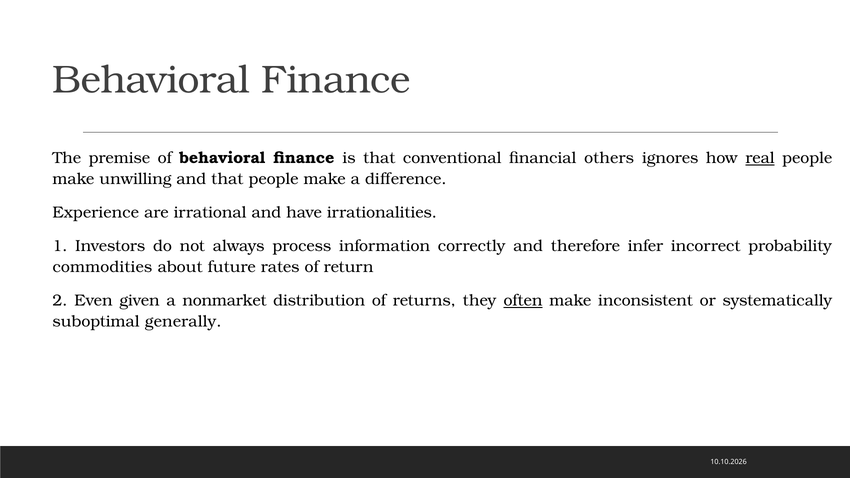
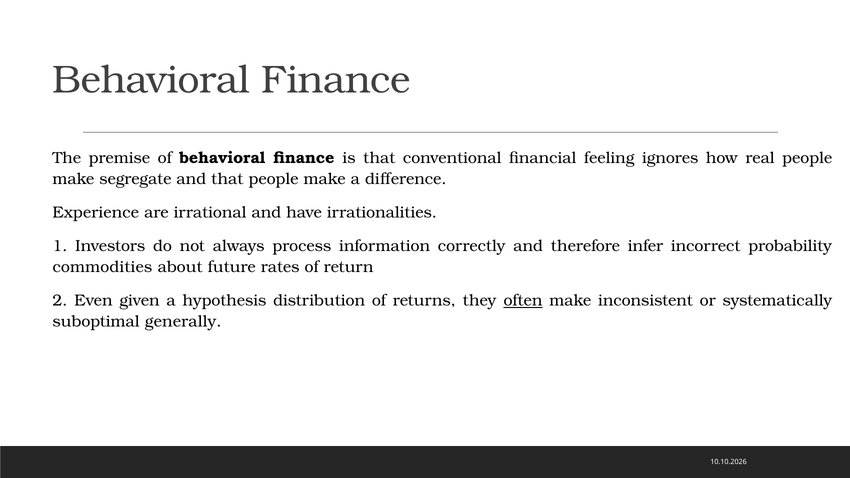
others: others -> feeling (609, 158)
real underline: present -> none (760, 158)
unwilling: unwilling -> segregate (135, 179)
nonmarket: nonmarket -> hypothesis (224, 301)
